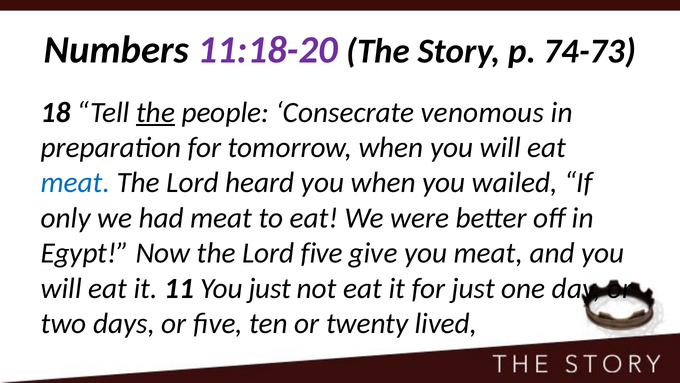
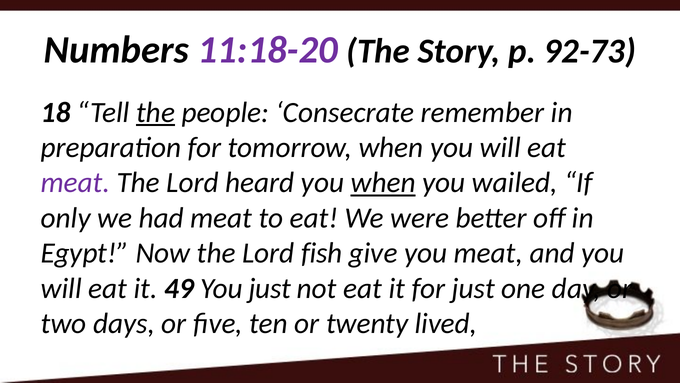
74-73: 74-73 -> 92-73 (590, 51)
venomous: venomous -> remember (482, 112)
meat colour: blue -> purple (75, 183)
when underline: none -> present (383, 183)
Lord five: five -> fish (322, 253)
11: 11 -> 49 (179, 288)
